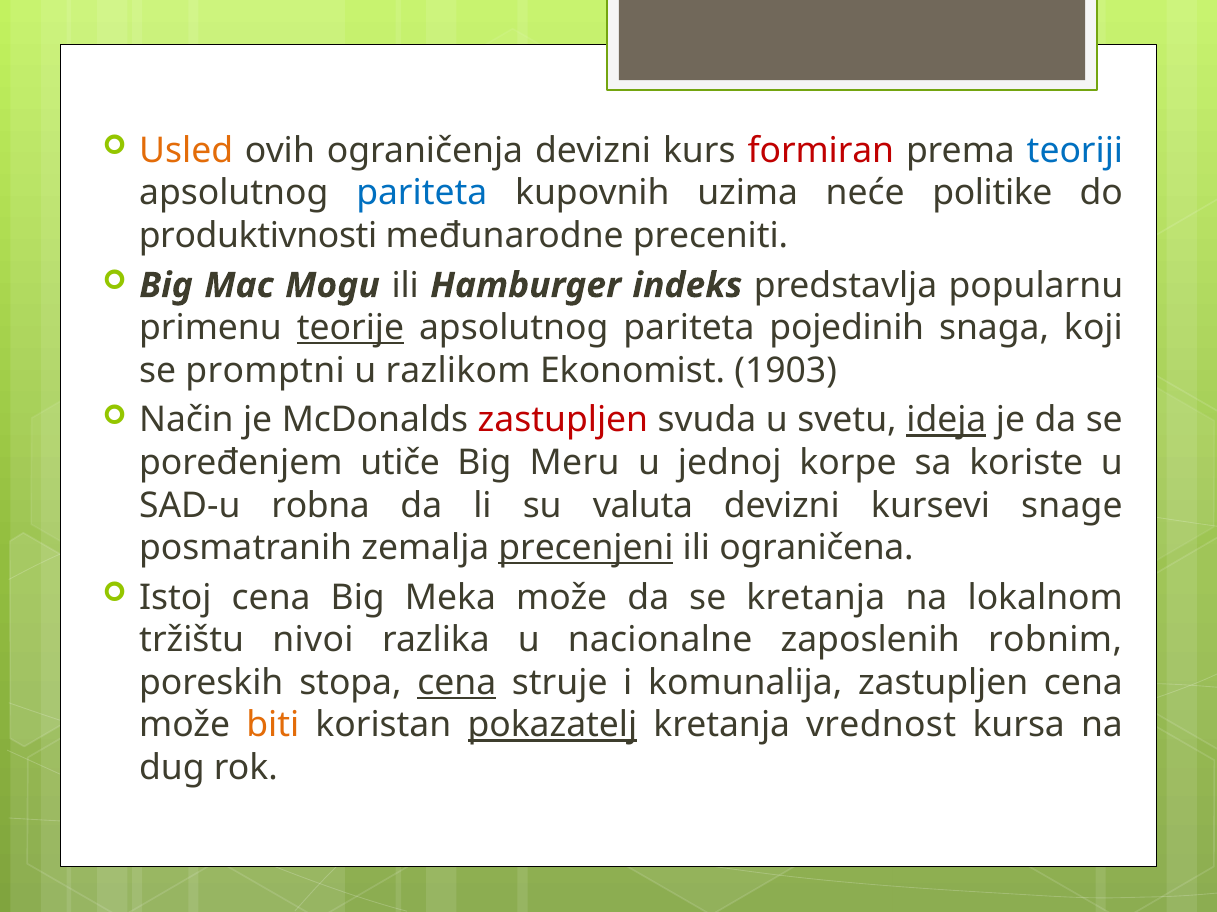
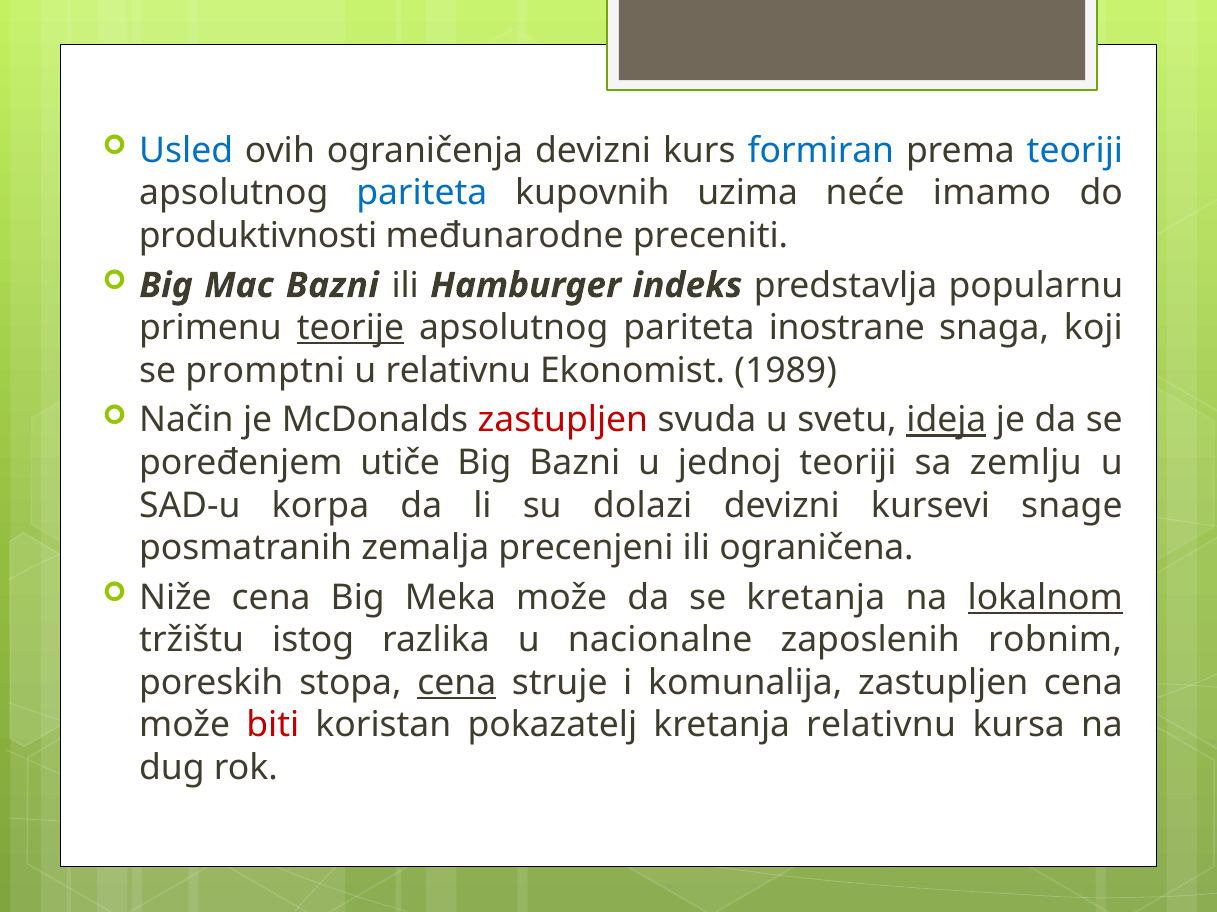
Usled colour: orange -> blue (186, 151)
formiran colour: red -> blue (821, 151)
politike: politike -> imamo (992, 193)
Mac Mogu: Mogu -> Bazni (332, 286)
pojedinih: pojedinih -> inostrane (847, 328)
u razlikom: razlikom -> relativnu (458, 371)
1903: 1903 -> 1989 (786, 371)
Big Meru: Meru -> Bazni (575, 463)
jednoj korpe: korpe -> teoriji (848, 463)
koriste: koriste -> zemlju (1026, 463)
robna: robna -> korpa (320, 506)
valuta: valuta -> dolazi (643, 506)
precenjeni underline: present -> none (586, 548)
Istoj: Istoj -> Niže (175, 598)
lokalnom underline: none -> present (1045, 598)
nivoi: nivoi -> istog (313, 641)
biti colour: orange -> red (273, 726)
pokazatelj underline: present -> none (552, 726)
kretanja vrednost: vrednost -> relativnu (881, 726)
